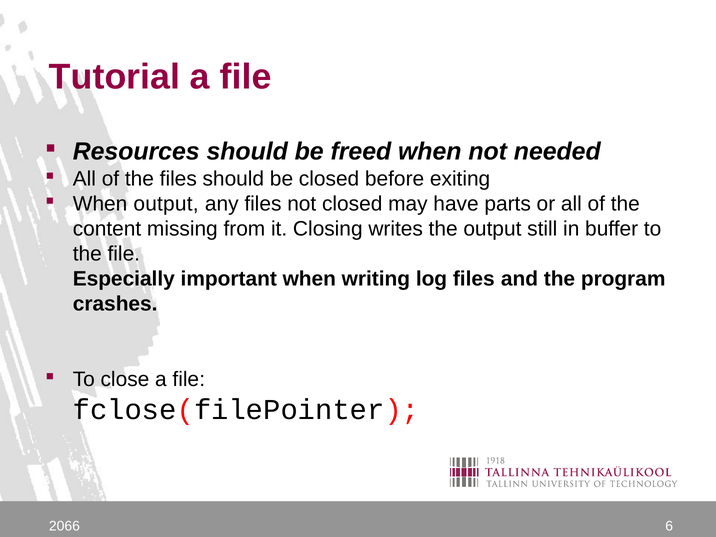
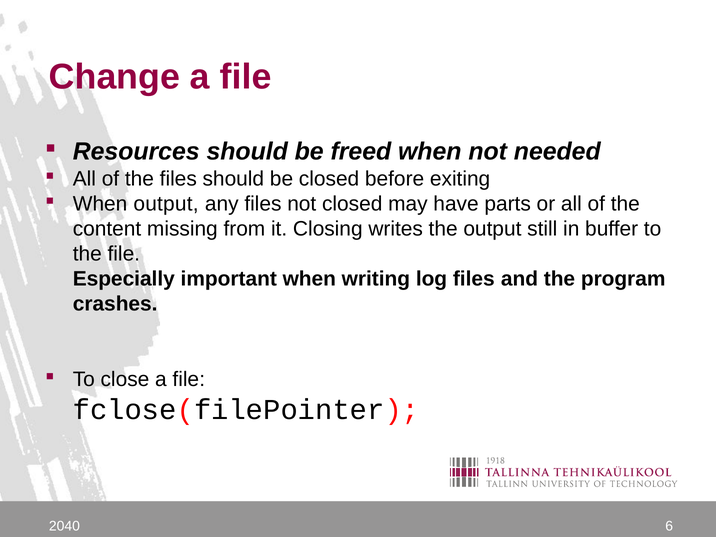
Tutorial: Tutorial -> Change (114, 77)
2066: 2066 -> 2040 (64, 526)
